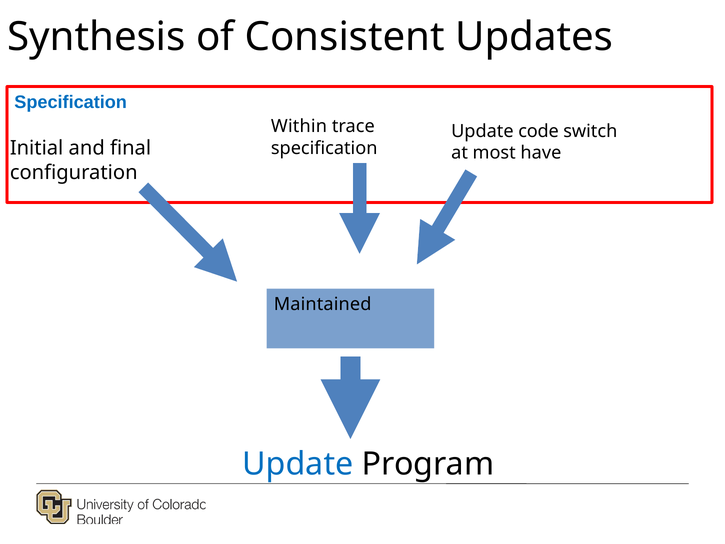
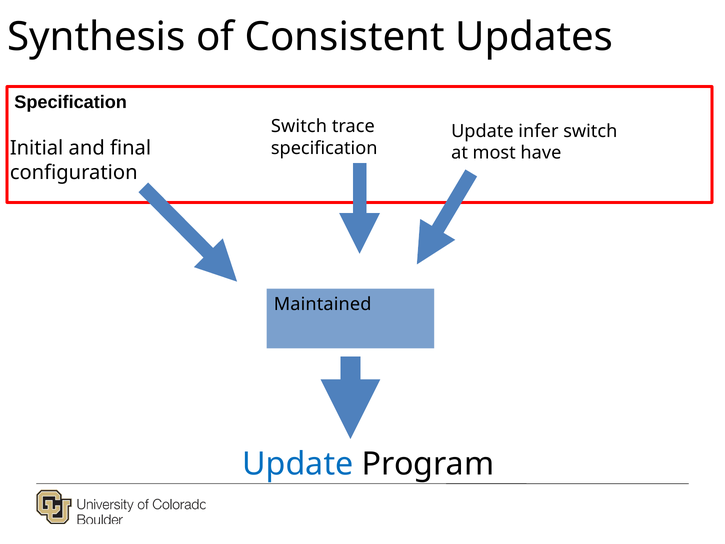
Specification colour: blue -> black (71, 102)
Within: Within -> Switch (299, 126)
code: code -> infer (538, 131)
